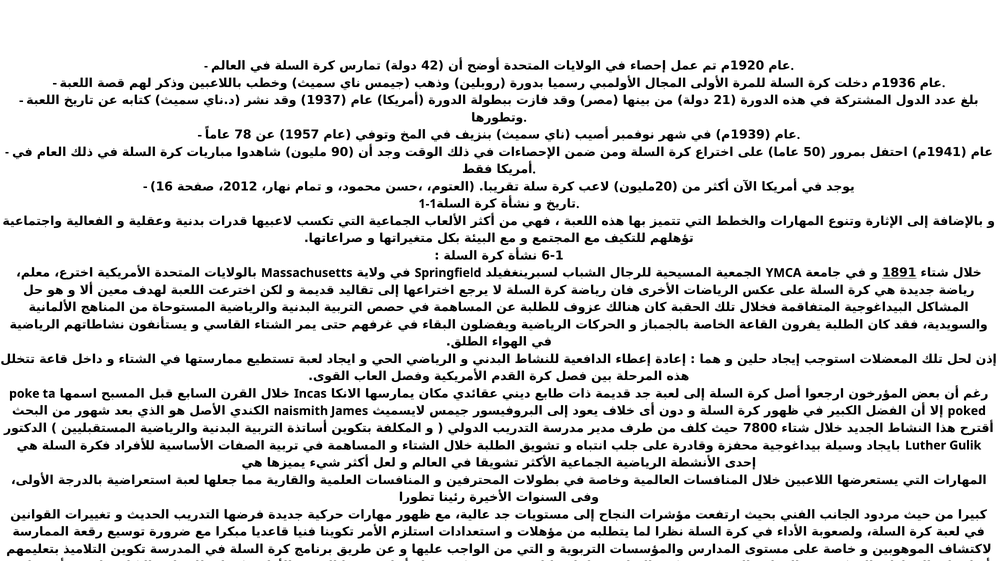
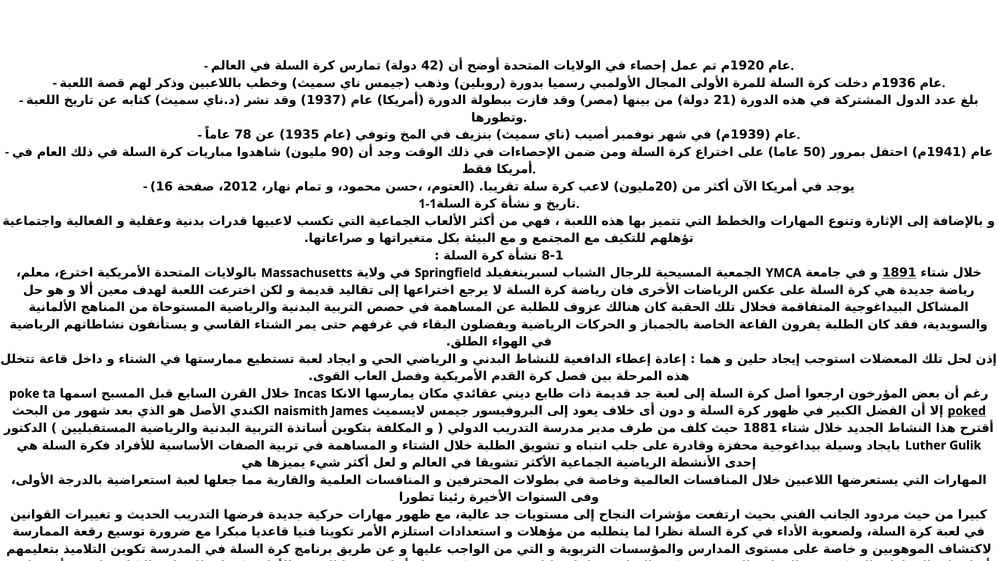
1957: 1957 -> 1935 (302, 135)
6-1: 6-1 -> 8-1 (552, 256)
poked underline: none -> present (967, 411)
7800: 7800 -> 1881 (760, 428)
